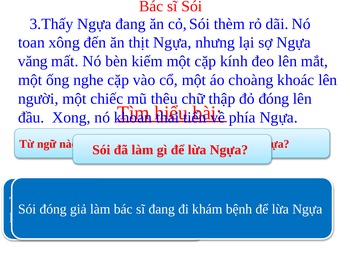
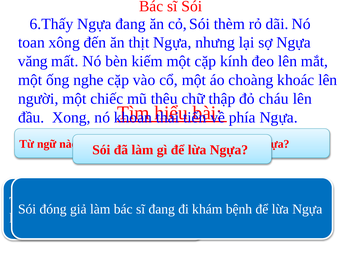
3.Thấy: 3.Thấy -> 6.Thấy (52, 24)
đỏ đóng: đóng -> cháu (274, 99)
